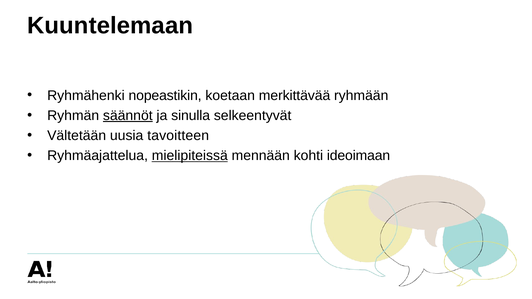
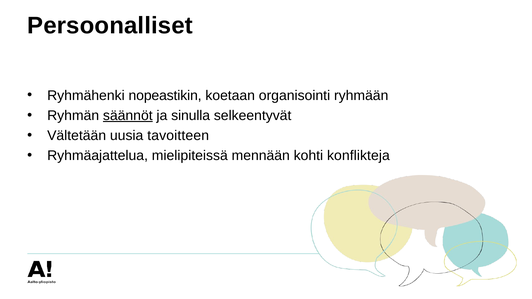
Kuuntelemaan: Kuuntelemaan -> Persoonalliset (110, 26)
merkittävää: merkittävää -> organisointi (295, 96)
mielipiteissä underline: present -> none (190, 156)
ideoimaan: ideoimaan -> konflikteja (358, 156)
